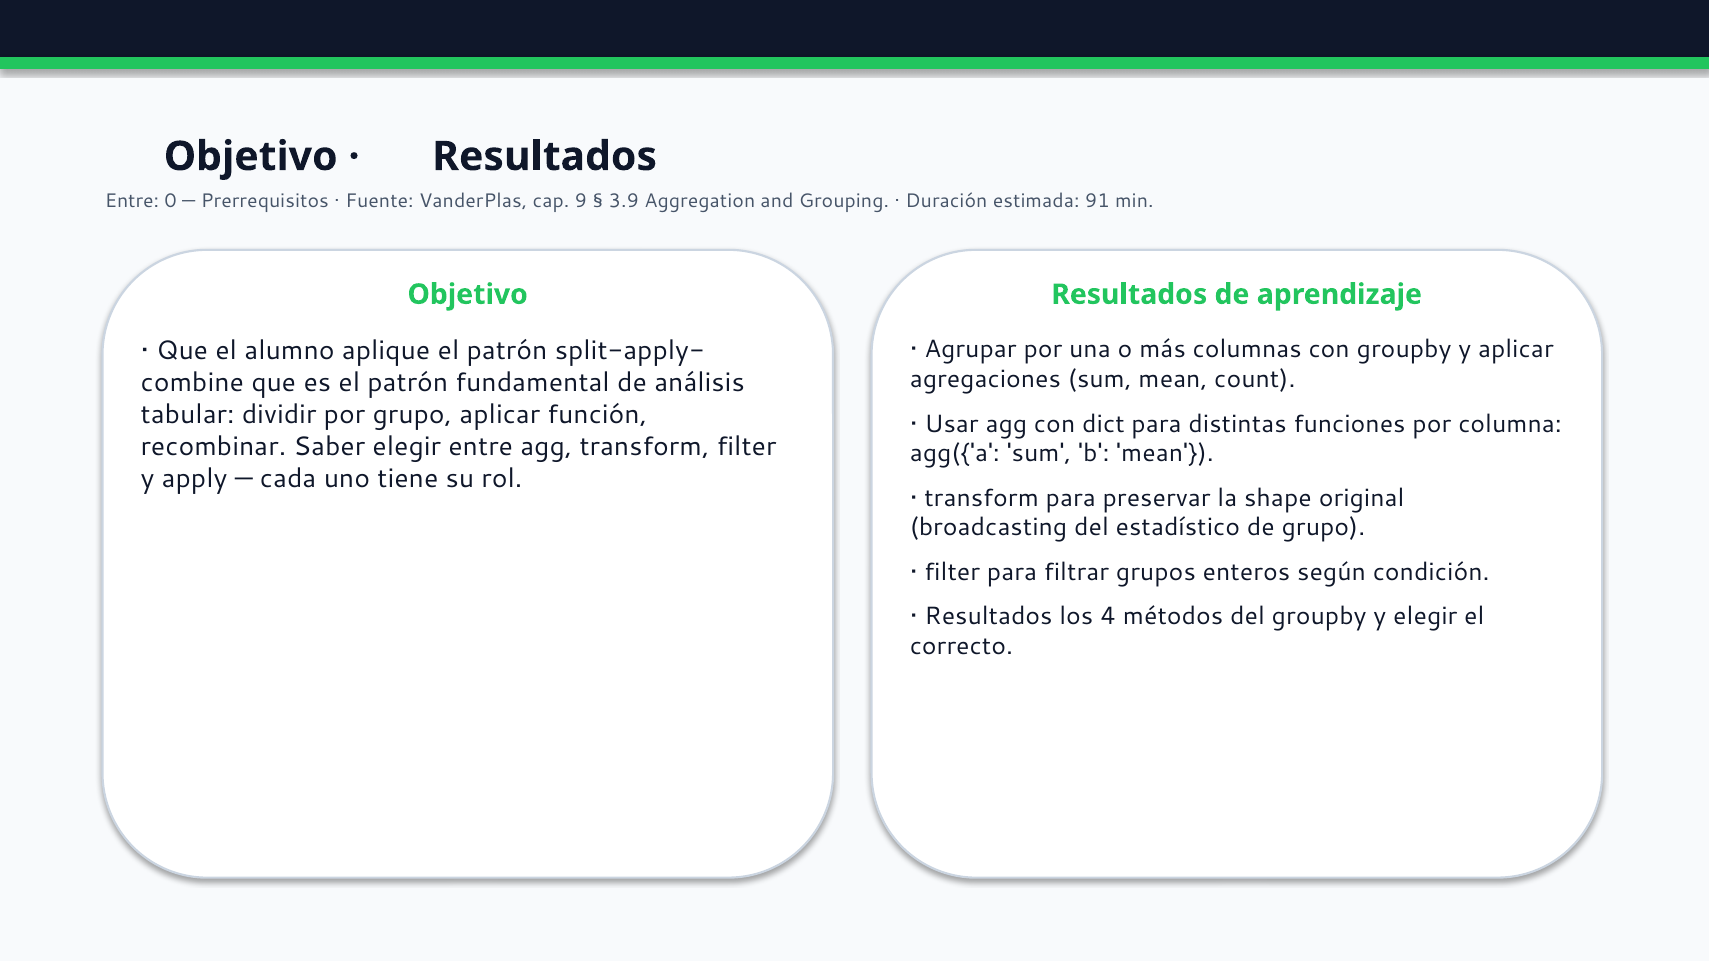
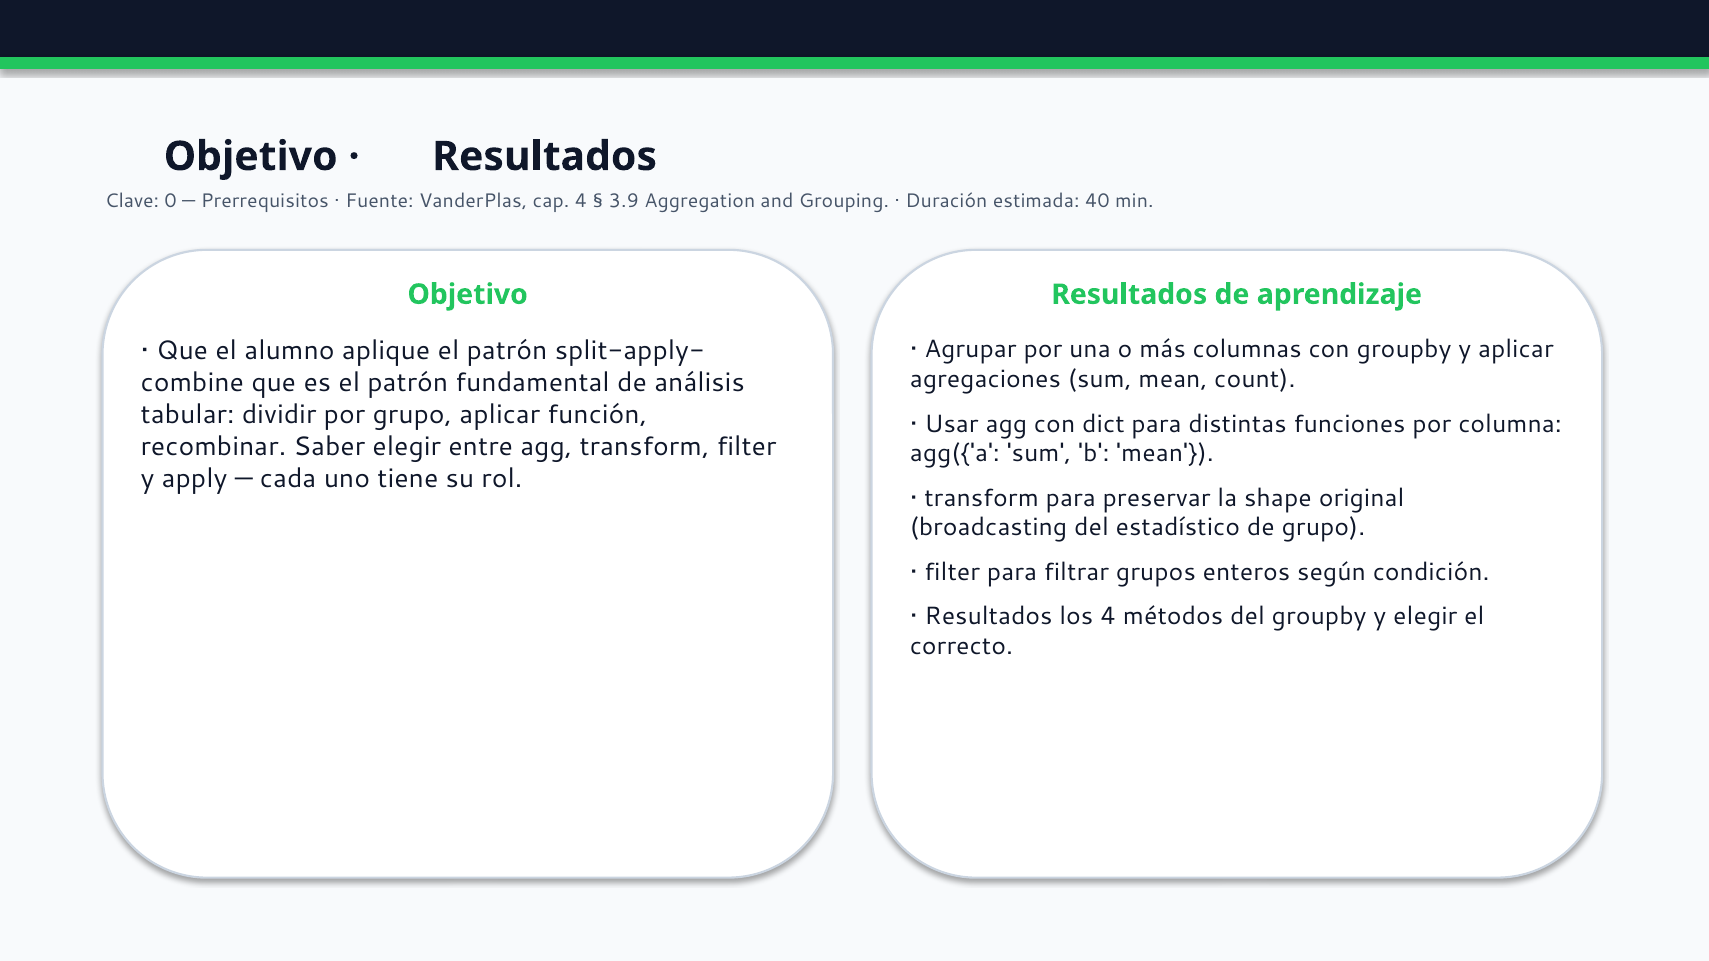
Entre: Entre -> Clave (132, 201)
cap 9: 9 -> 4 (581, 201)
91: 91 -> 40 (1097, 201)
